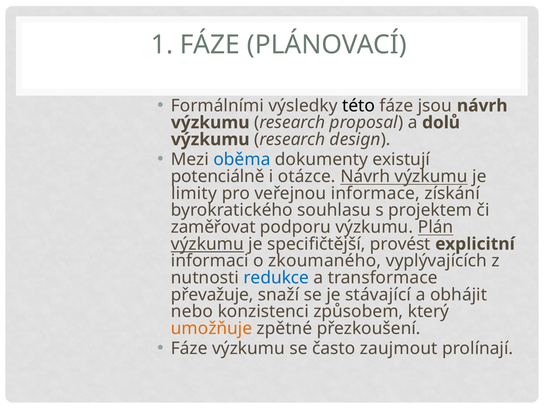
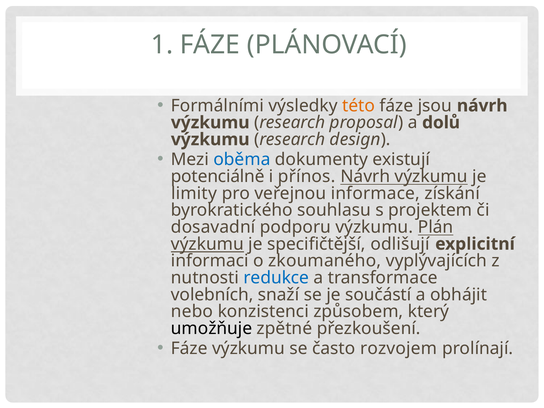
této colour: black -> orange (359, 106)
otázce: otázce -> přínos (307, 176)
zaměřovat: zaměřovat -> dosavadní (213, 227)
provést: provést -> odlišují (400, 244)
převažuje: převažuje -> volebních (212, 295)
stávající: stávající -> součástí (378, 295)
umožňuje colour: orange -> black (212, 328)
zaujmout: zaujmout -> rozvojem (399, 348)
